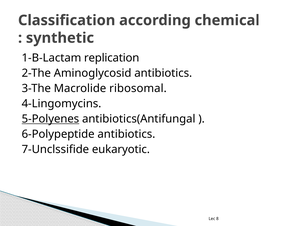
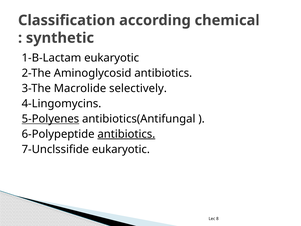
1-B-Lactam replication: replication -> eukaryotic (112, 58)
ribosomal: ribosomal -> selectively (138, 88)
antibiotics underline: none -> present (126, 134)
